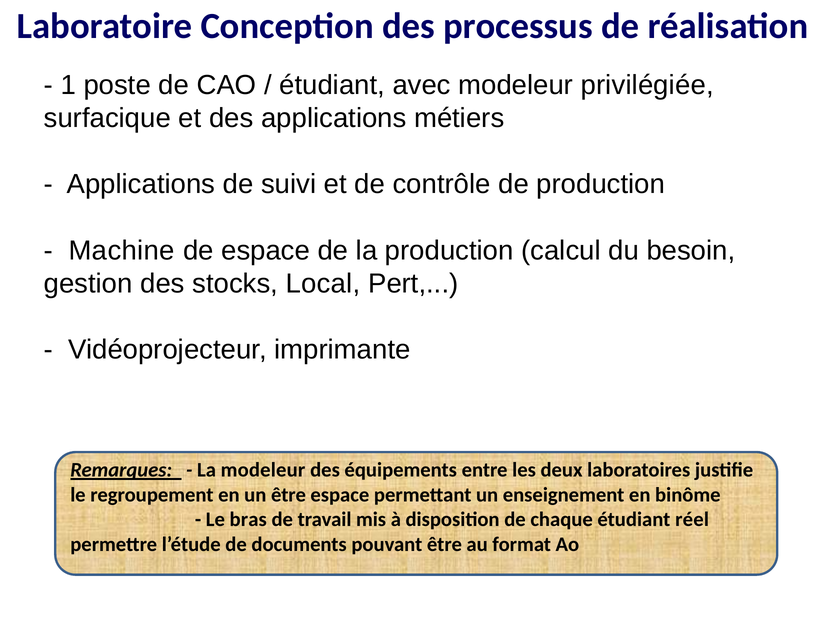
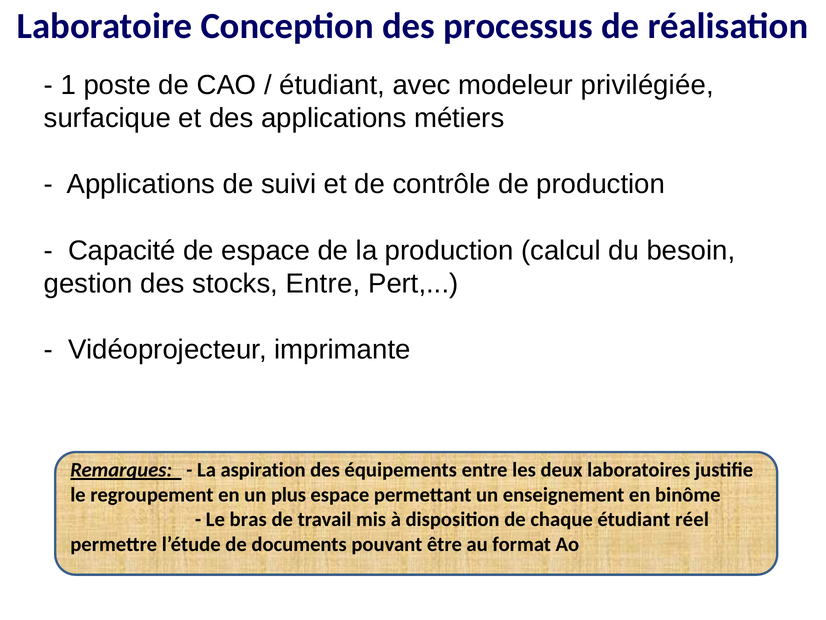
Machine: Machine -> Capacité (122, 250)
stocks Local: Local -> Entre (323, 283)
La modeleur: modeleur -> aspiration (263, 470)
un être: être -> plus (289, 494)
